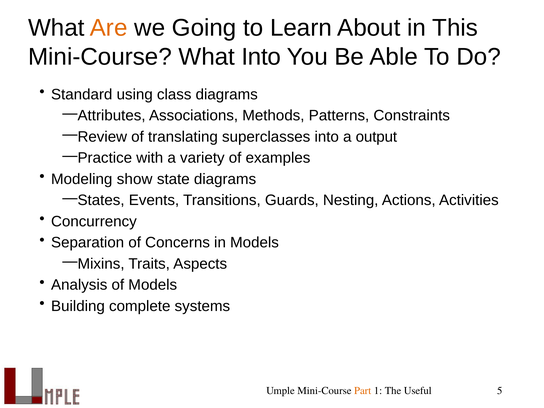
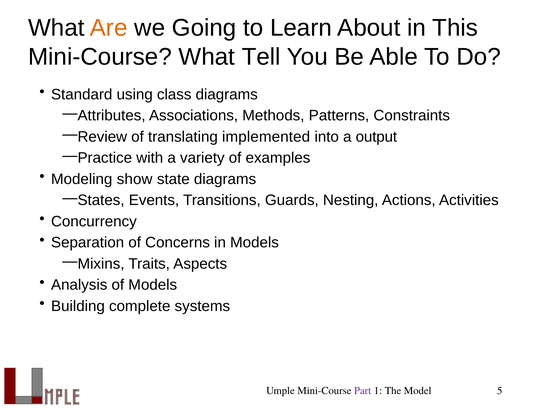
What Into: Into -> Tell (261, 57)
superclasses: superclasses -> implemented (266, 137)
Part colour: orange -> purple (363, 391)
Useful: Useful -> Model (418, 391)
